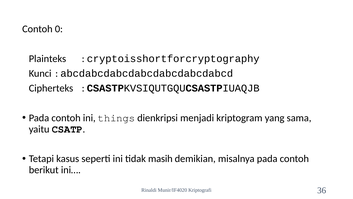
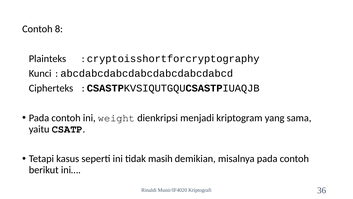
0: 0 -> 8 (59, 29)
things: things -> weight (116, 118)
